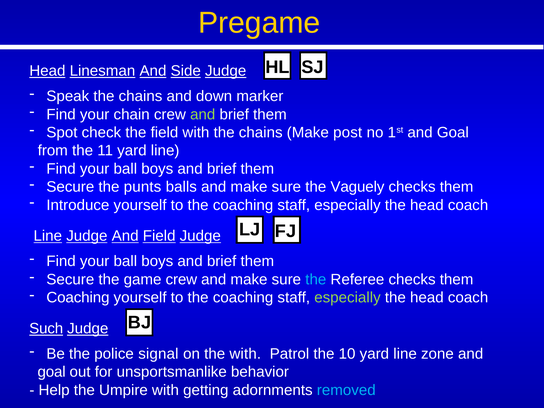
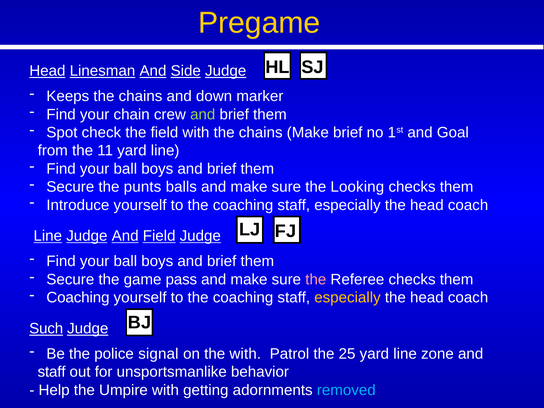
Speak: Speak -> Keeps (68, 96)
Make post: post -> brief (348, 133)
Vaguely: Vaguely -> Looking (357, 187)
game crew: crew -> pass (181, 279)
the colour: light blue -> pink (316, 279)
especially colour: light green -> yellow (347, 298)
10: 10 -> 25 (347, 354)
goal: goal -> staff (52, 372)
